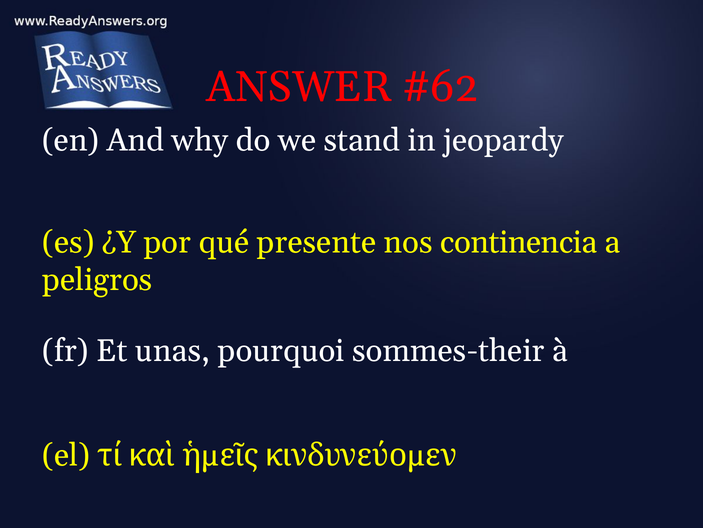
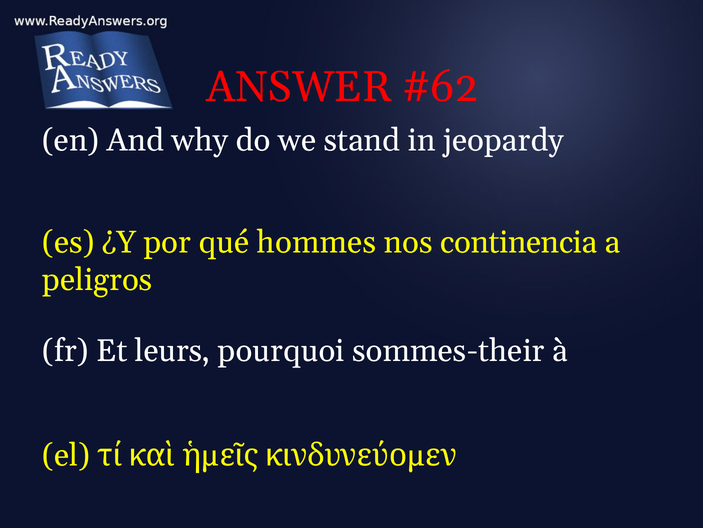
presente: presente -> hommes (316, 242)
unas: unas -> leurs (173, 350)
